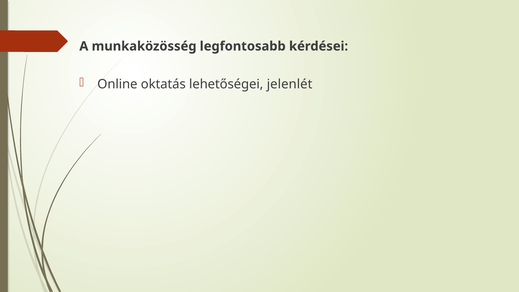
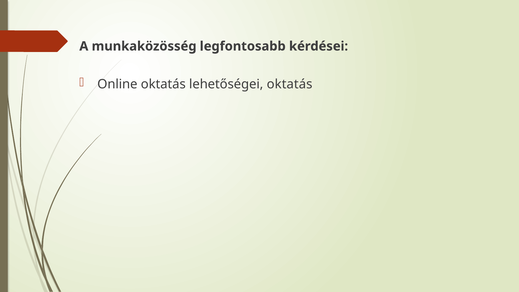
lehetőségei jelenlét: jelenlét -> oktatás (290, 84)
